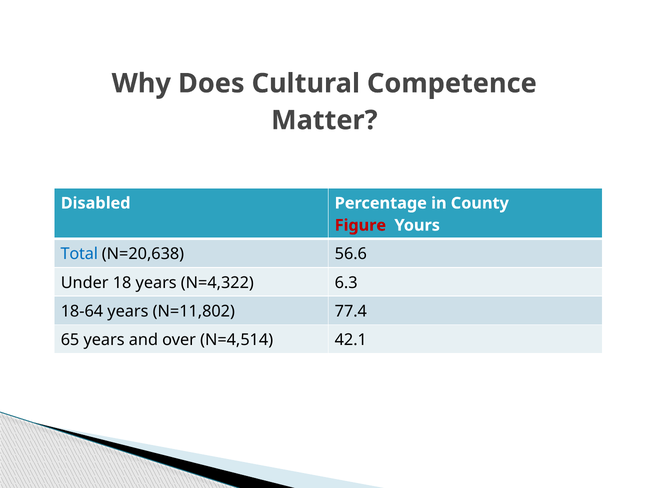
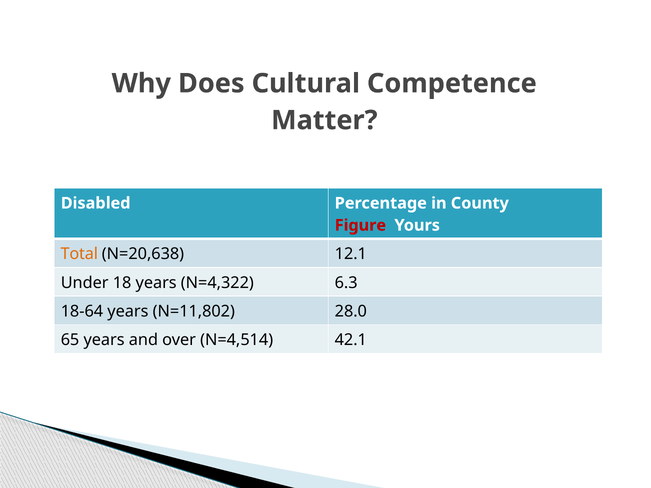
Total colour: blue -> orange (79, 254)
56.6: 56.6 -> 12.1 (351, 254)
77.4: 77.4 -> 28.0 (351, 311)
